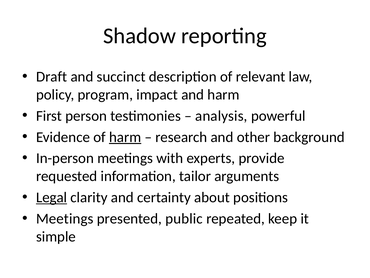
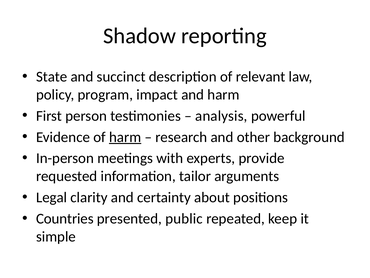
Draft: Draft -> State (52, 77)
Legal underline: present -> none (52, 197)
Meetings: Meetings -> Countries (65, 218)
